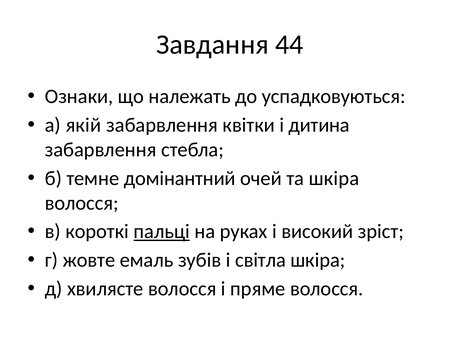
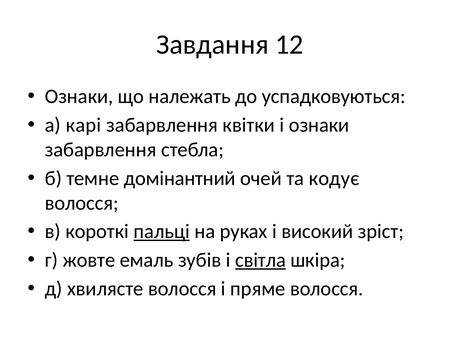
44: 44 -> 12 (289, 45)
якій: якій -> карі (83, 125)
і дитина: дитина -> ознаки (319, 125)
та шкіра: шкіра -> кодує (334, 178)
світла underline: none -> present (261, 260)
